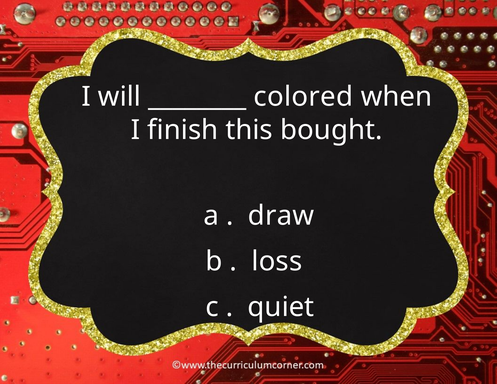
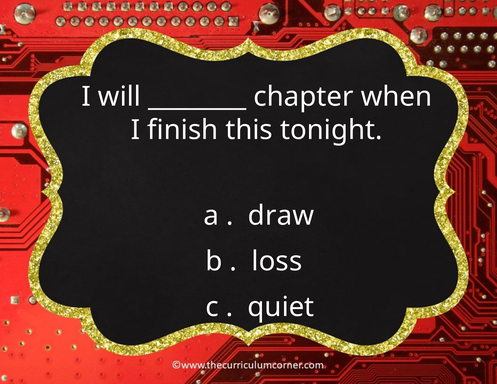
colored: colored -> chapter (303, 97)
bought: bought -> tonight (331, 130)
